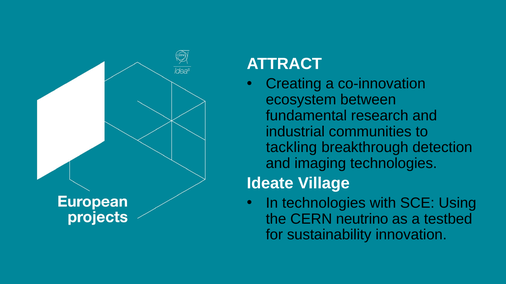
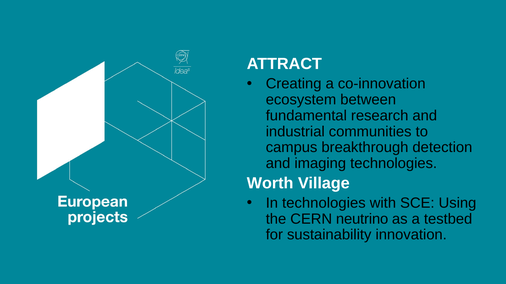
tackling: tackling -> campus (292, 148)
Ideate: Ideate -> Worth (270, 184)
